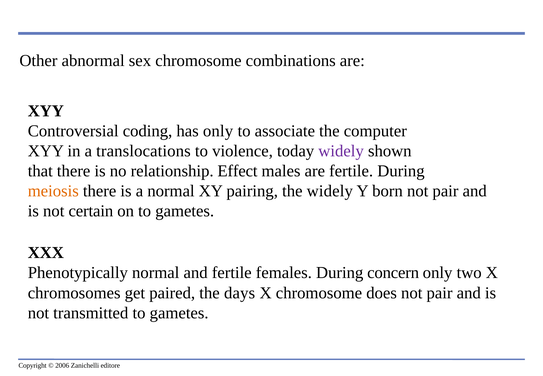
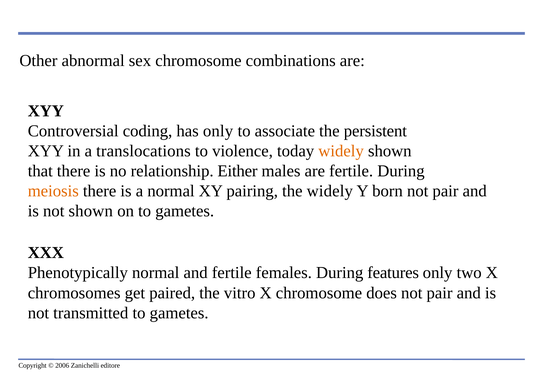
computer: computer -> persistent (375, 131)
widely colour: purple -> orange (341, 151)
Effect: Effect -> Either (237, 171)
not certain: certain -> shown (91, 211)
concern: concern -> features (393, 273)
days: days -> vitro (240, 293)
